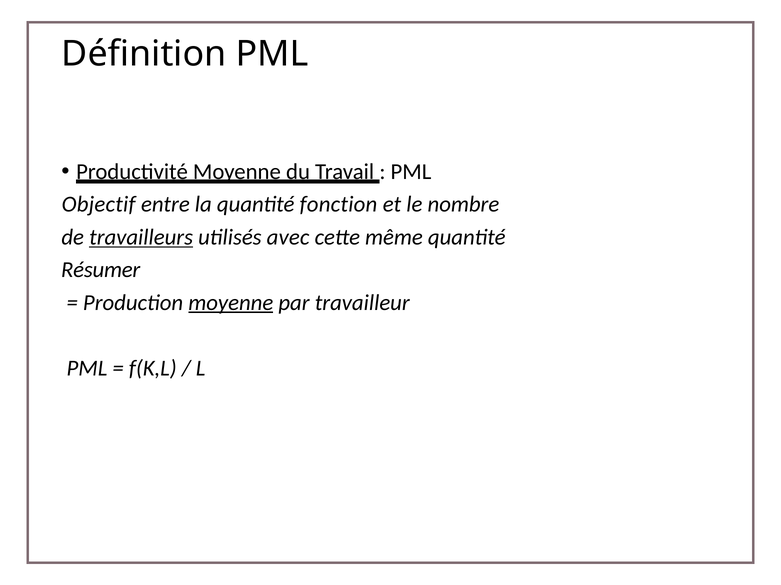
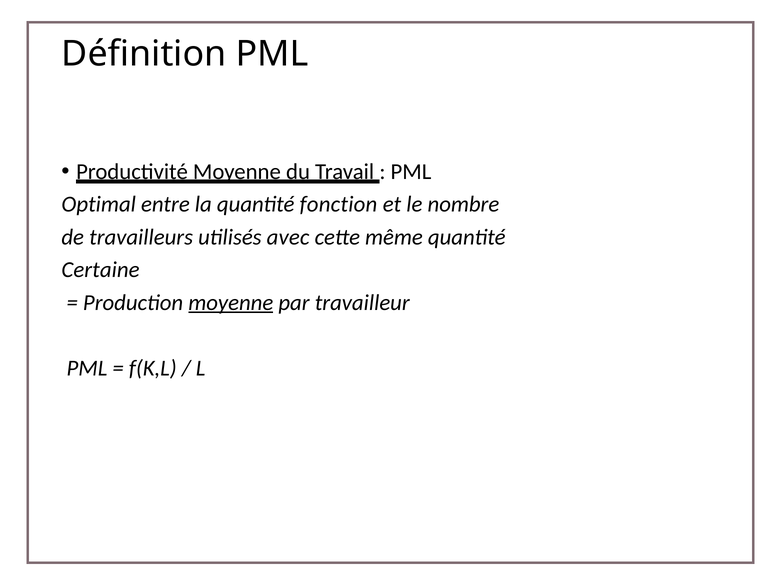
Objectif: Objectif -> Optimal (99, 205)
travailleurs underline: present -> none (141, 237)
Résumer: Résumer -> Certaine (101, 270)
